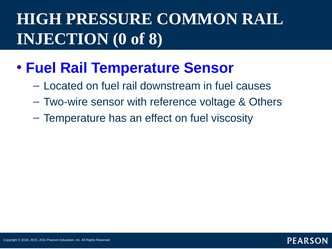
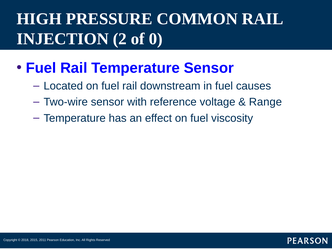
0: 0 -> 2 (120, 39)
8: 8 -> 0 (156, 39)
Others: Others -> Range (265, 102)
